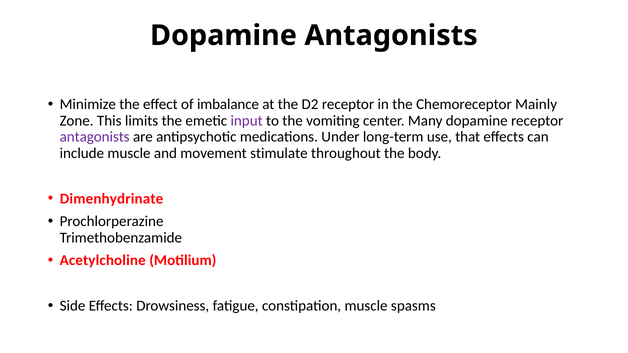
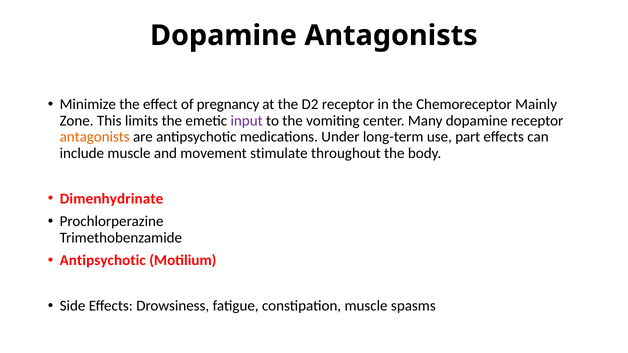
imbalance: imbalance -> pregnancy (228, 104)
antagonists colour: purple -> orange (95, 137)
that: that -> part (468, 137)
Acetylcholine: Acetylcholine -> Antipsychotic (103, 261)
